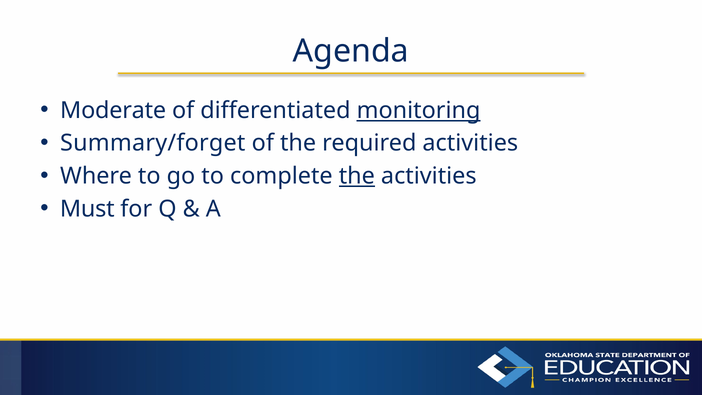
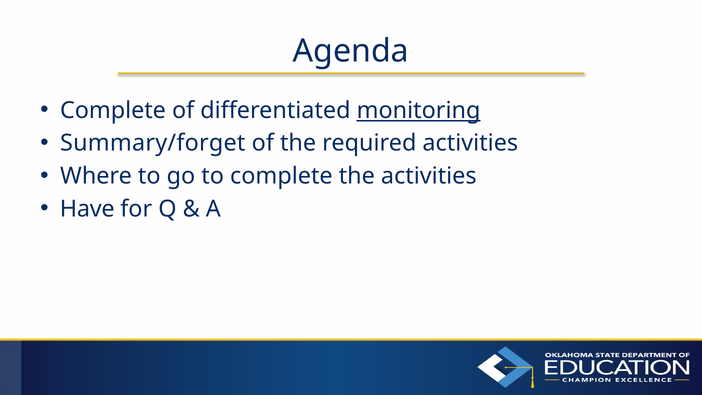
Moderate: Moderate -> Complete (113, 110)
the underline: present -> none (357, 176)
Must: Must -> Have (87, 209)
